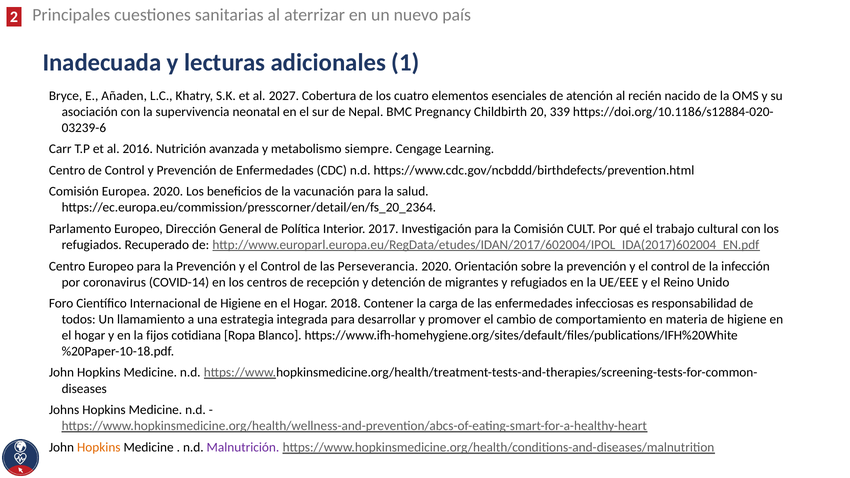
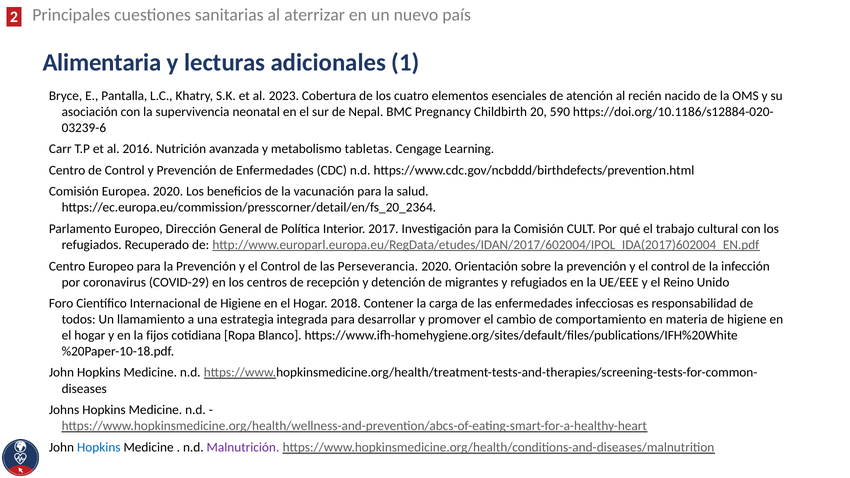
Inadecuada: Inadecuada -> Alimentaria (102, 63)
Añaden: Añaden -> Pantalla (124, 96)
2027: 2027 -> 2023 (284, 96)
339: 339 -> 590 (560, 112)
siempre: siempre -> tabletas (369, 149)
COVID-14: COVID-14 -> COVID-29 (179, 282)
Hopkins colour: orange -> blue (99, 448)
